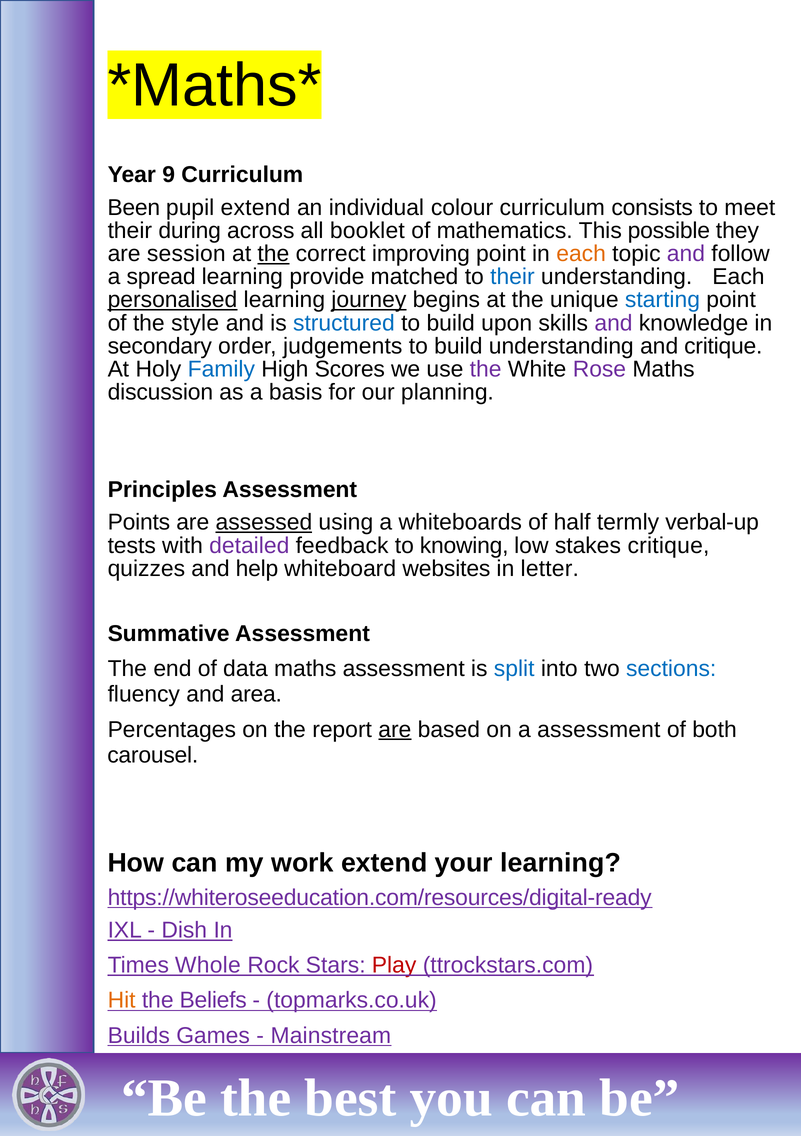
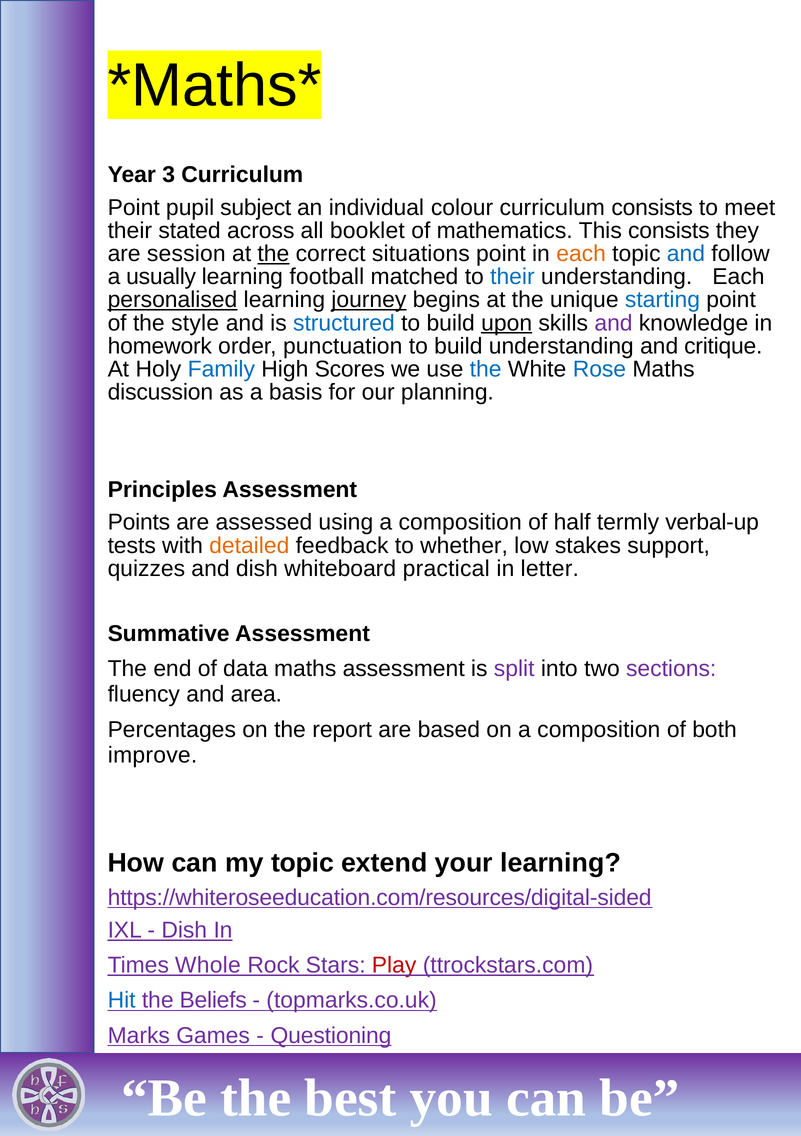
9: 9 -> 3 (169, 175)
Been: Been -> Point (134, 208)
pupil extend: extend -> subject (256, 208)
during: during -> stated (190, 231)
This possible: possible -> consists (669, 231)
improving: improving -> situations (421, 254)
and colour: purple -> blue (686, 254)
spread: spread -> usually (161, 277)
provide: provide -> football (327, 277)
upon underline: none -> present (507, 323)
secondary: secondary -> homework (160, 346)
judgements: judgements -> punctuation (343, 346)
the colour: purple -> blue (486, 369)
Rose colour: purple -> blue (599, 369)
assessed underline: present -> none (264, 523)
using a whiteboards: whiteboards -> composition (460, 523)
detailed colour: purple -> orange (249, 546)
knowing: knowing -> whether (464, 546)
stakes critique: critique -> support (669, 546)
and help: help -> dish (257, 569)
websites: websites -> practical (446, 569)
split colour: blue -> purple (514, 669)
sections colour: blue -> purple (671, 669)
are underline: present -> none (395, 730)
on a assessment: assessment -> composition (599, 730)
carousel: carousel -> improve (153, 756)
my work: work -> topic (303, 863)
https://whiteroseeducation.com/resources/digital-ready: https://whiteroseeducation.com/resources/digital-ready -> https://whiteroseeducation.com/resources/digital-sided (380, 898)
Hit colour: orange -> blue (122, 1001)
Builds: Builds -> Marks (139, 1036)
Mainstream: Mainstream -> Questioning (331, 1036)
